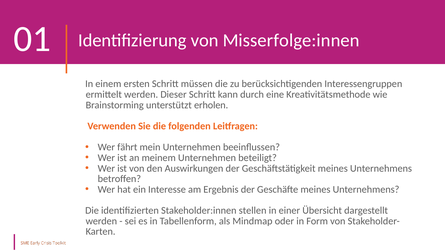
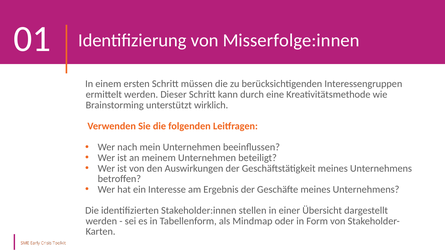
erholen: erholen -> wirklich (211, 105)
fährt: fährt -> nach (127, 147)
